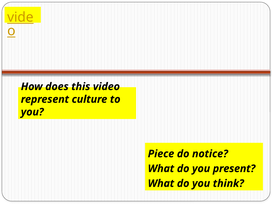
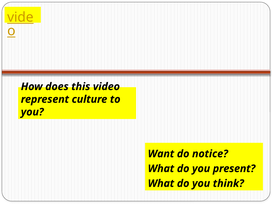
Piece: Piece -> Want (161, 154)
